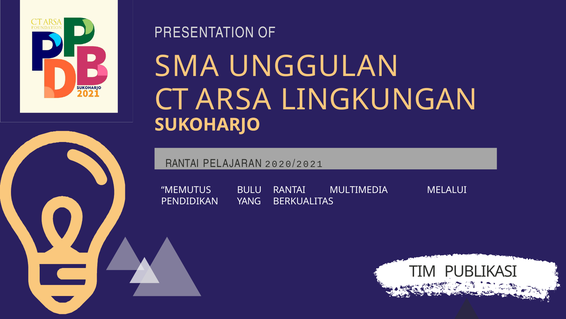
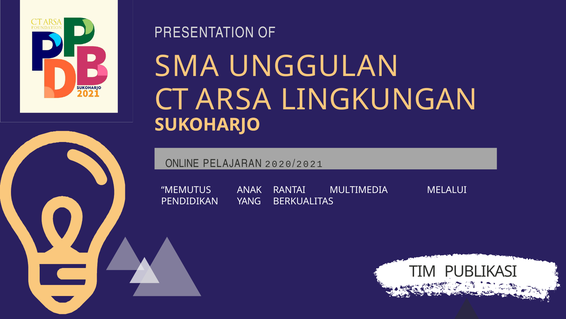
RANTAI: RANTAI -> ONLINE (182, 163)
BULU: BULU -> ANAK (249, 190)
